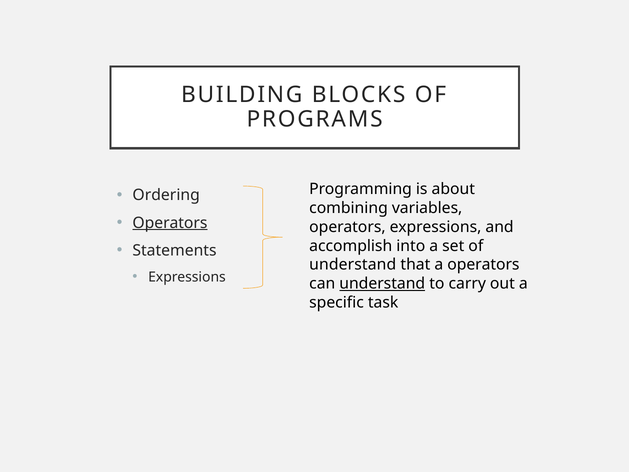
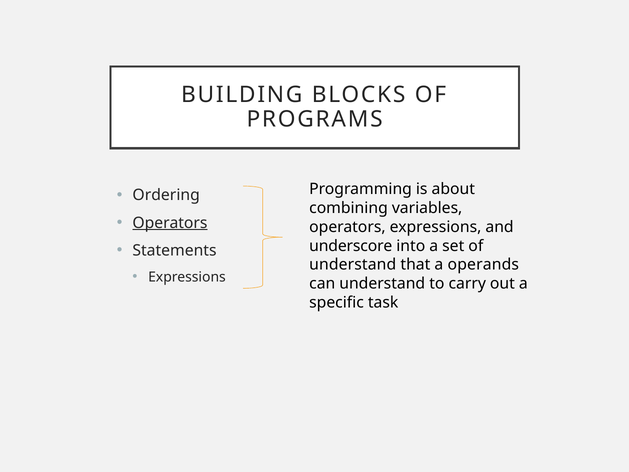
accomplish: accomplish -> underscore (351, 246)
a operators: operators -> operands (483, 265)
understand underline: present -> none (382, 283)
